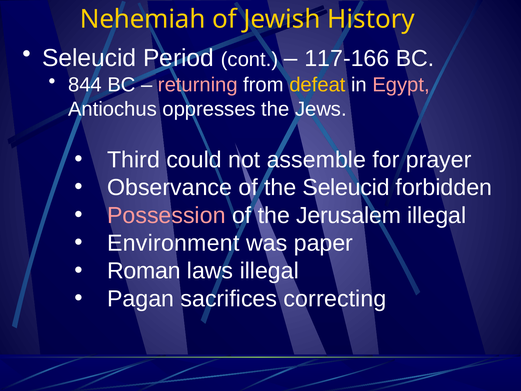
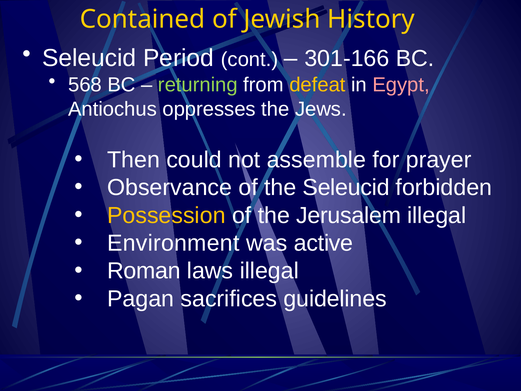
Nehemiah: Nehemiah -> Contained (143, 19)
117-166: 117-166 -> 301-166 (347, 59)
844: 844 -> 568 (85, 85)
returning colour: pink -> light green (198, 85)
Third: Third -> Then (134, 160)
Possession colour: pink -> yellow (166, 215)
paper: paper -> active (324, 243)
correcting: correcting -> guidelines (335, 299)
